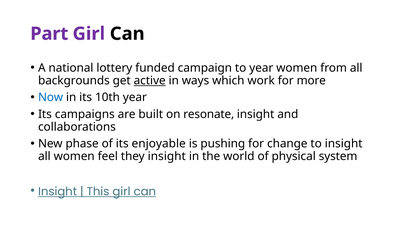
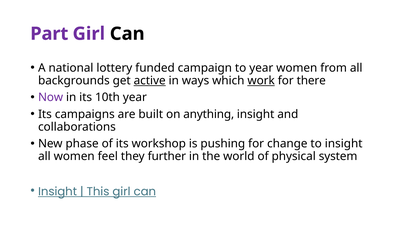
work underline: none -> present (261, 80)
more: more -> there (311, 80)
Now colour: blue -> purple (51, 97)
resonate: resonate -> anything (209, 114)
enjoyable: enjoyable -> workshop (159, 143)
they insight: insight -> further (167, 156)
